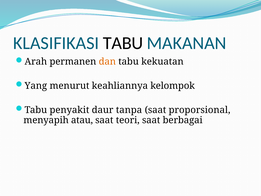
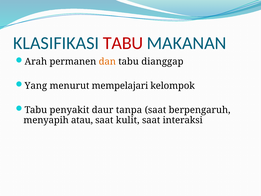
TABU colour: black -> red (123, 43)
kekuatan: kekuatan -> dianggap (162, 62)
keahliannya: keahliannya -> mempelajari (120, 86)
proporsional: proporsional -> berpengaruh (200, 110)
teori: teori -> kulit (128, 120)
berbagai: berbagai -> interaksi (183, 120)
